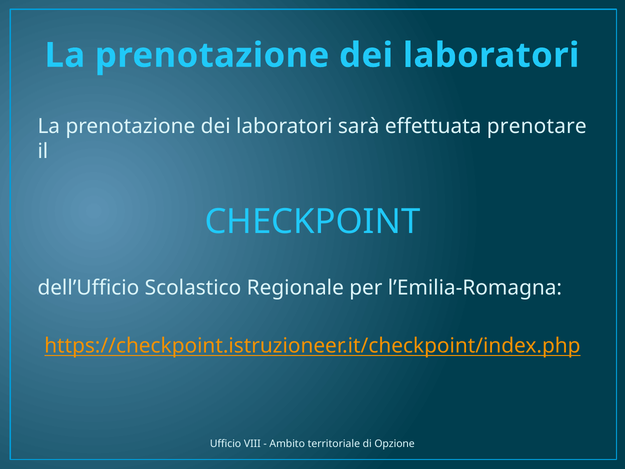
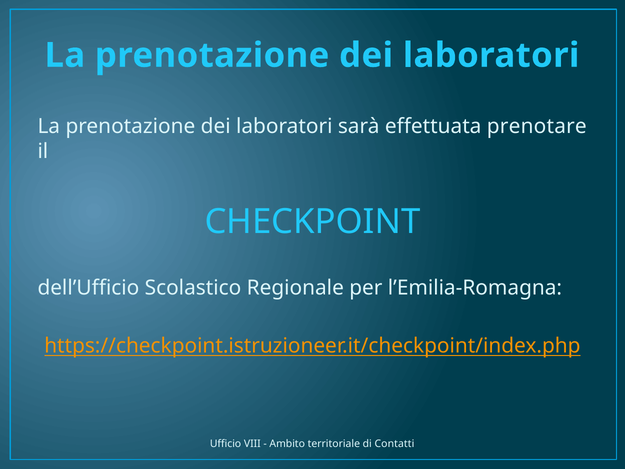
Opzione: Opzione -> Contatti (394, 444)
